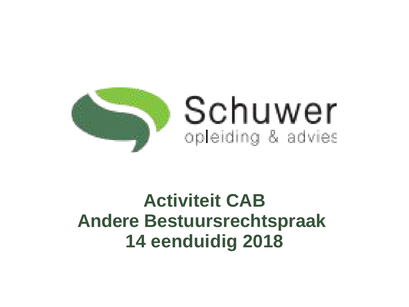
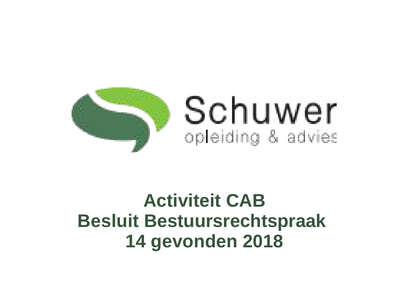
Andere: Andere -> Besluit (108, 221)
eenduidig: eenduidig -> gevonden (194, 241)
